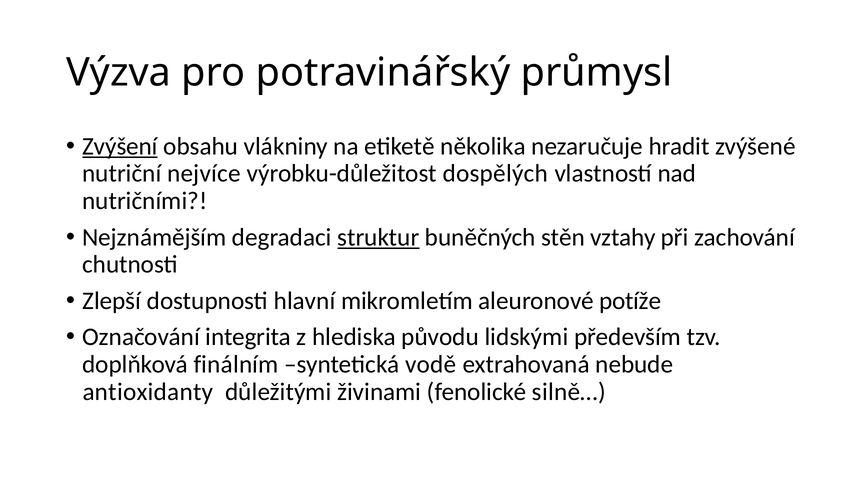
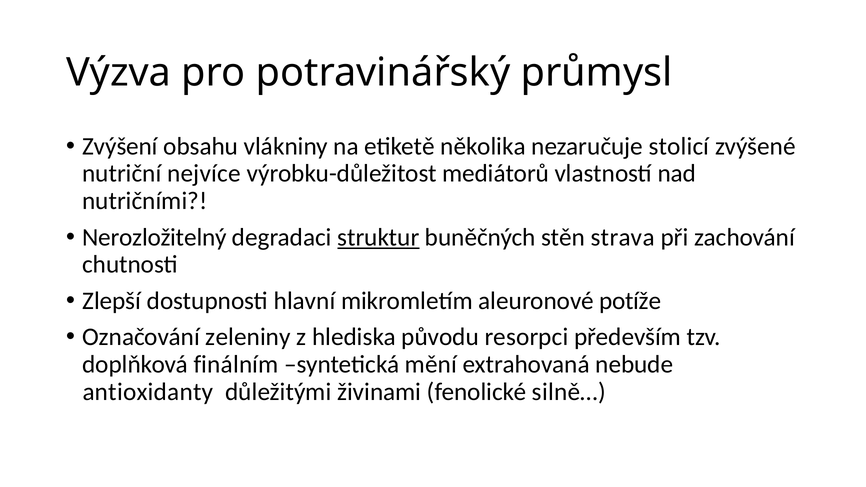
Zvýšení underline: present -> none (120, 146)
hradit: hradit -> stolicí (679, 146)
dospělých: dospělých -> mediátorů (496, 174)
Nejznámějším: Nejznámějším -> Nerozložitelný (154, 237)
vztahy: vztahy -> strava (623, 237)
integrita: integrita -> zeleniny (248, 337)
lidskými: lidskými -> resorpci (526, 337)
vodě: vodě -> mění (431, 364)
